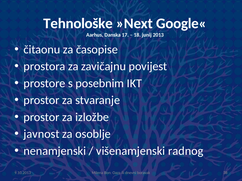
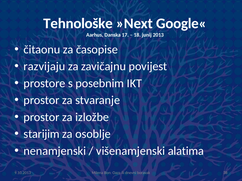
prostora: prostora -> razvijaju (44, 67)
javnost: javnost -> starijim (42, 134)
radnog: radnog -> alatima (186, 151)
